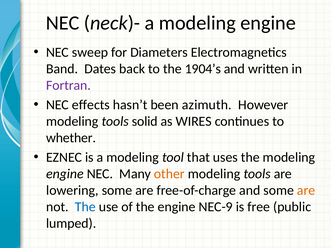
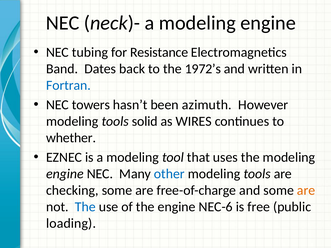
sweep: sweep -> tubing (90, 52)
Diameters: Diameters -> Resistance (159, 52)
1904’s: 1904’s -> 1972’s (203, 69)
Fortran colour: purple -> blue (68, 85)
effects: effects -> towers (91, 105)
other colour: orange -> blue (169, 174)
lowering: lowering -> checking (72, 191)
NEC-9: NEC-9 -> NEC-6 (216, 207)
lumped: lumped -> loading (71, 224)
